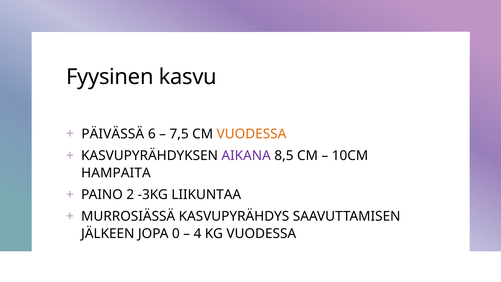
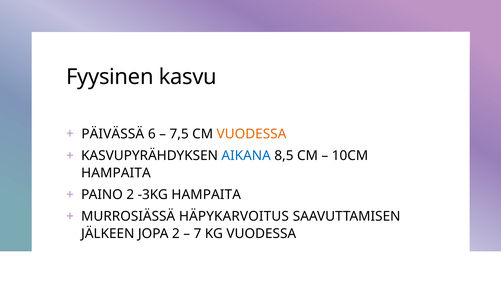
AIKANA colour: purple -> blue (246, 156)
-3KG LIIKUNTAA: LIIKUNTAA -> HAMPAITA (206, 195)
KASVUPYRÄHDYS: KASVUPYRÄHDYS -> HÄPYKARVOITUS (234, 216)
JOPA 0: 0 -> 2 (176, 233)
4: 4 -> 7 (198, 233)
